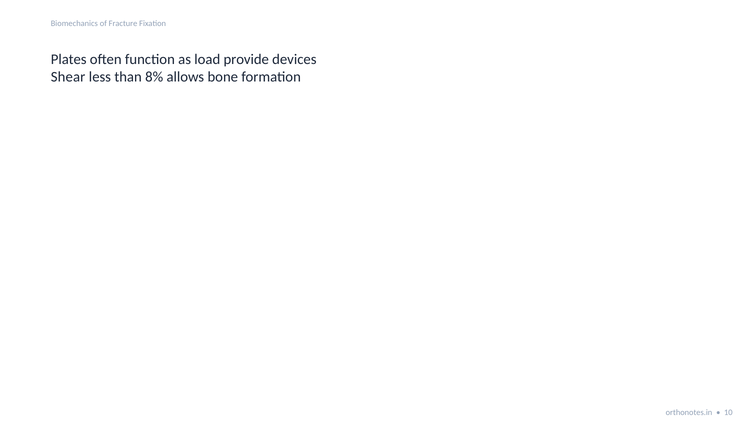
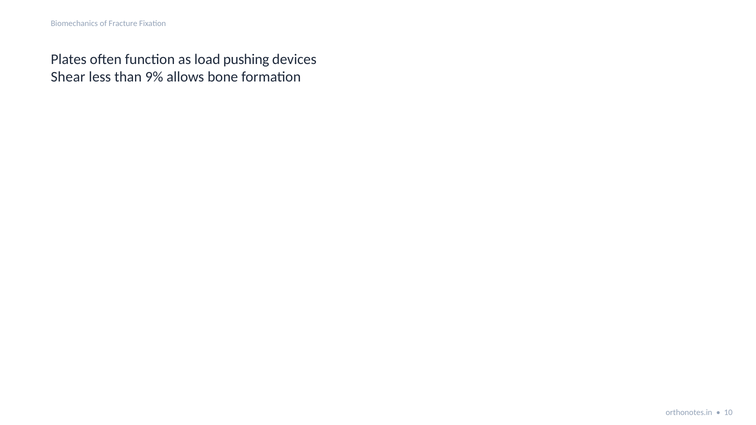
provide: provide -> pushing (246, 59)
8%: 8% -> 9% (154, 77)
